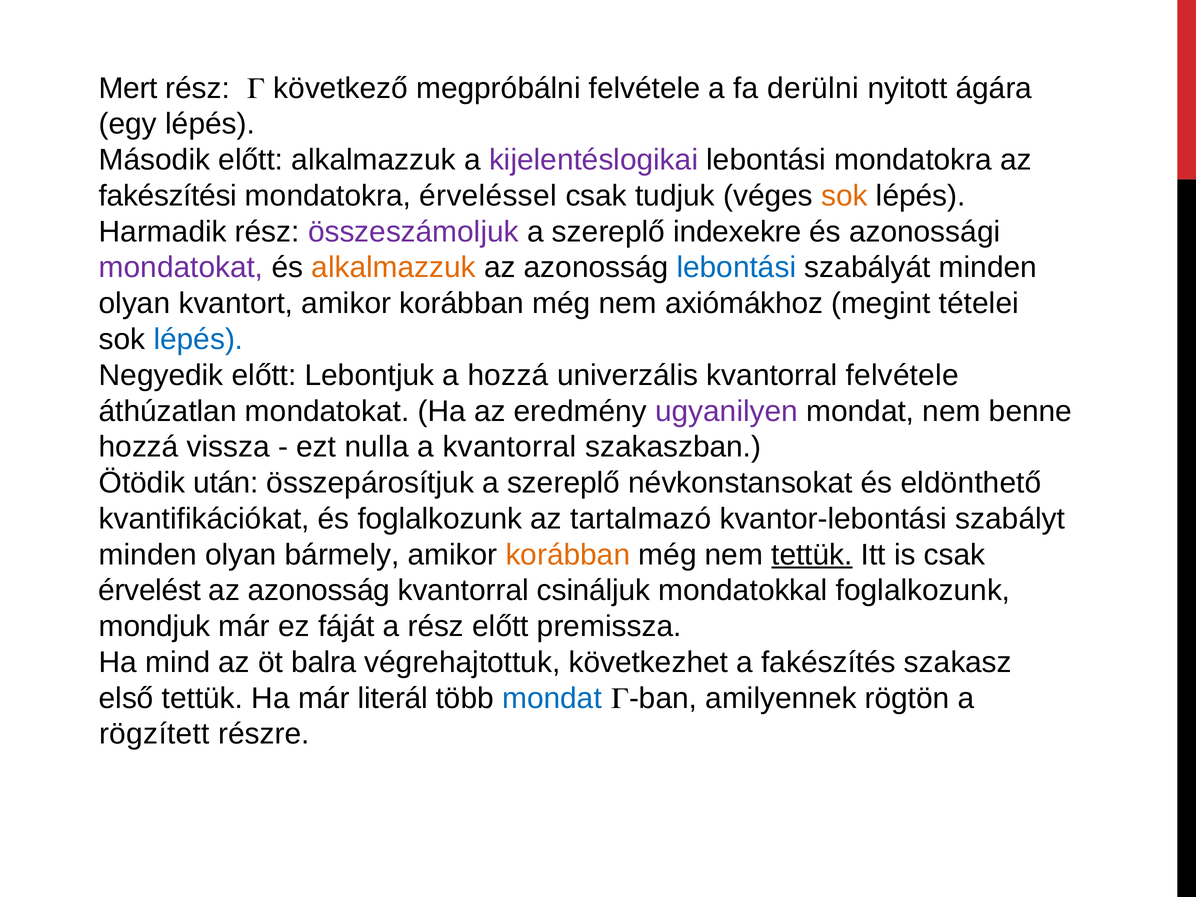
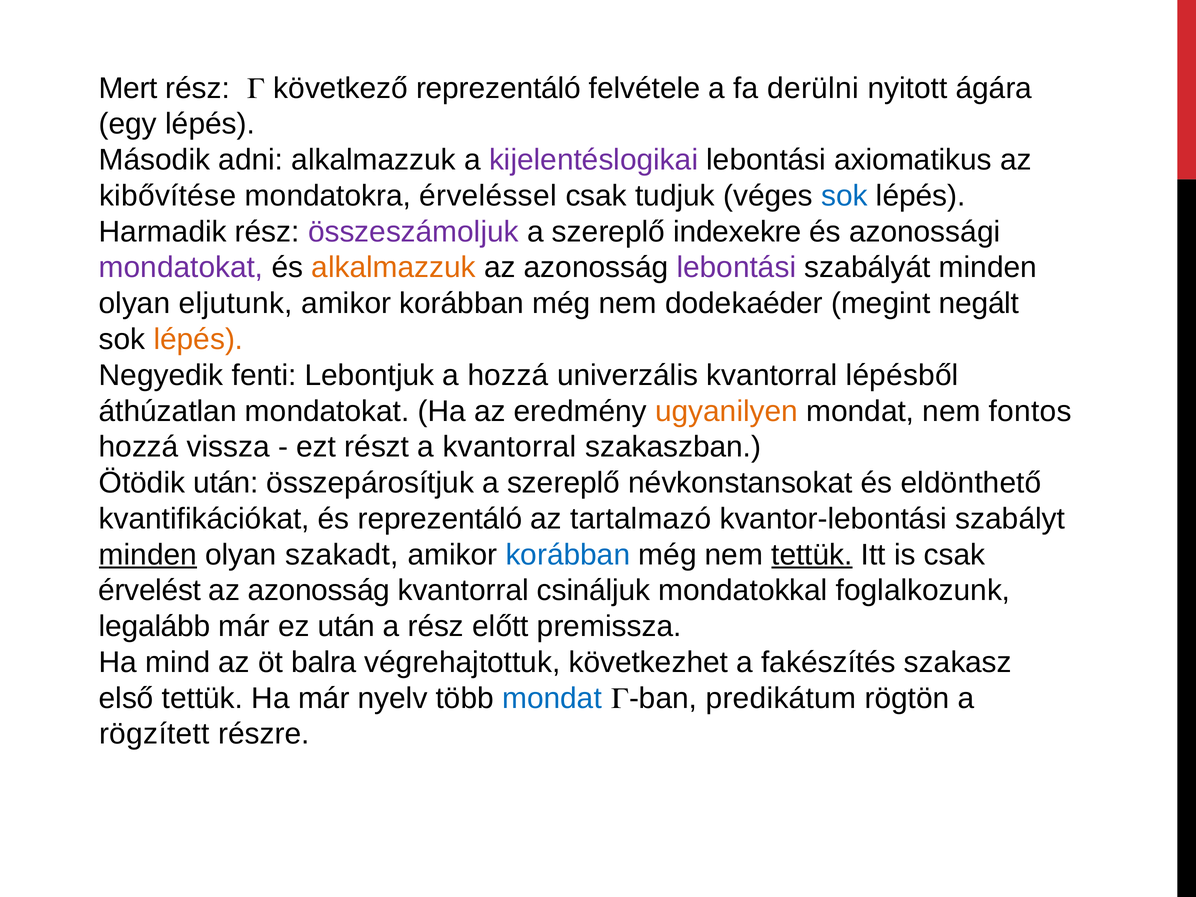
következő megpróbálni: megpróbálni -> reprezentáló (498, 88)
Második előtt: előtt -> adni (251, 160)
lebontási mondatokra: mondatokra -> axiomatikus (913, 160)
fakészítési: fakészítési -> kibővítése (168, 196)
sok colour: orange -> blue (844, 196)
lebontási colour: blue -> purple (736, 268)
kvantort: kvantort -> eljutunk (236, 303)
axiómákhoz: axiómákhoz -> dodekaéder (744, 303)
tételei: tételei -> negált (979, 303)
lépés colour: blue -> orange (198, 339)
Negyedik előtt: előtt -> fenti (264, 375)
kvantorral felvétele: felvétele -> lépésből (902, 375)
ugyanilyen colour: purple -> orange (727, 411)
benne: benne -> fontos (1030, 411)
nulla: nulla -> részt (377, 447)
és foglalkozunk: foglalkozunk -> reprezentáló (440, 519)
minden underline: none -> present (148, 555)
bármely: bármely -> szakadt (342, 555)
korábban colour: orange -> blue (568, 555)
mondjuk: mondjuk -> legalább (155, 626)
ez fáját: fáját -> után (346, 626)
literál: literál -> nyelv (393, 698)
amilyennek: amilyennek -> predikátum (781, 698)
